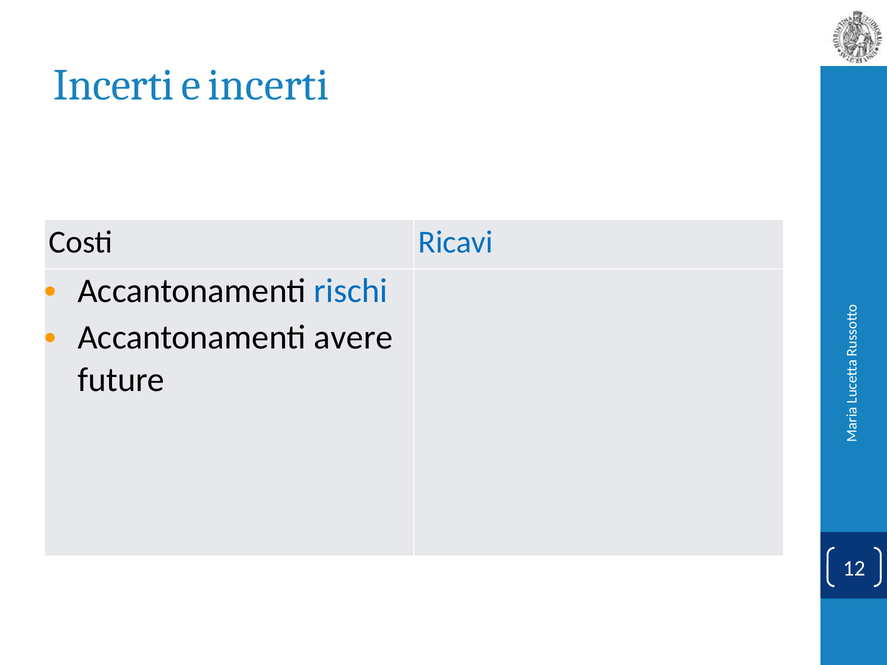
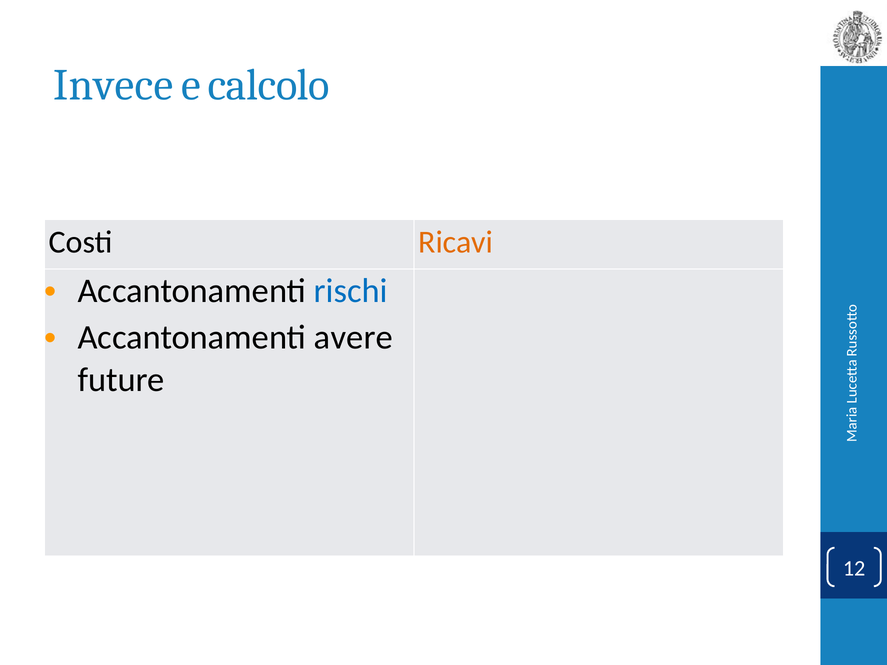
Incerti: Incerti -> Invece (113, 85)
e incerti: incerti -> calcolo (269, 85)
Ricavi colour: blue -> orange (456, 242)
